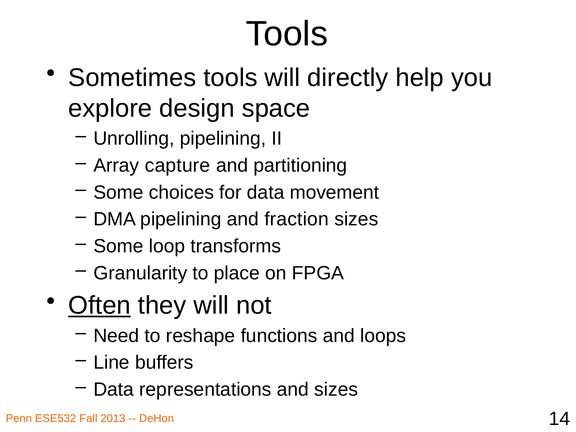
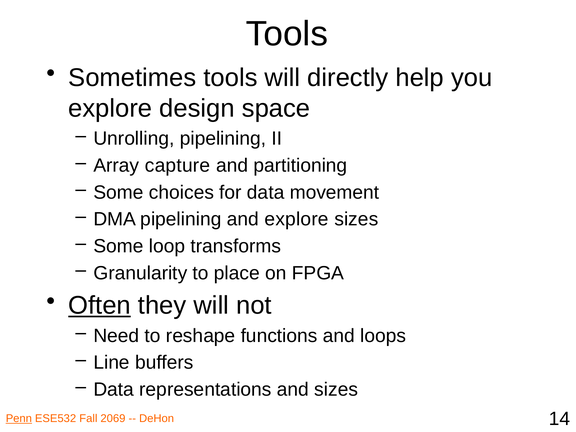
and fraction: fraction -> explore (297, 219)
Penn underline: none -> present (19, 418)
2013: 2013 -> 2069 (113, 418)
